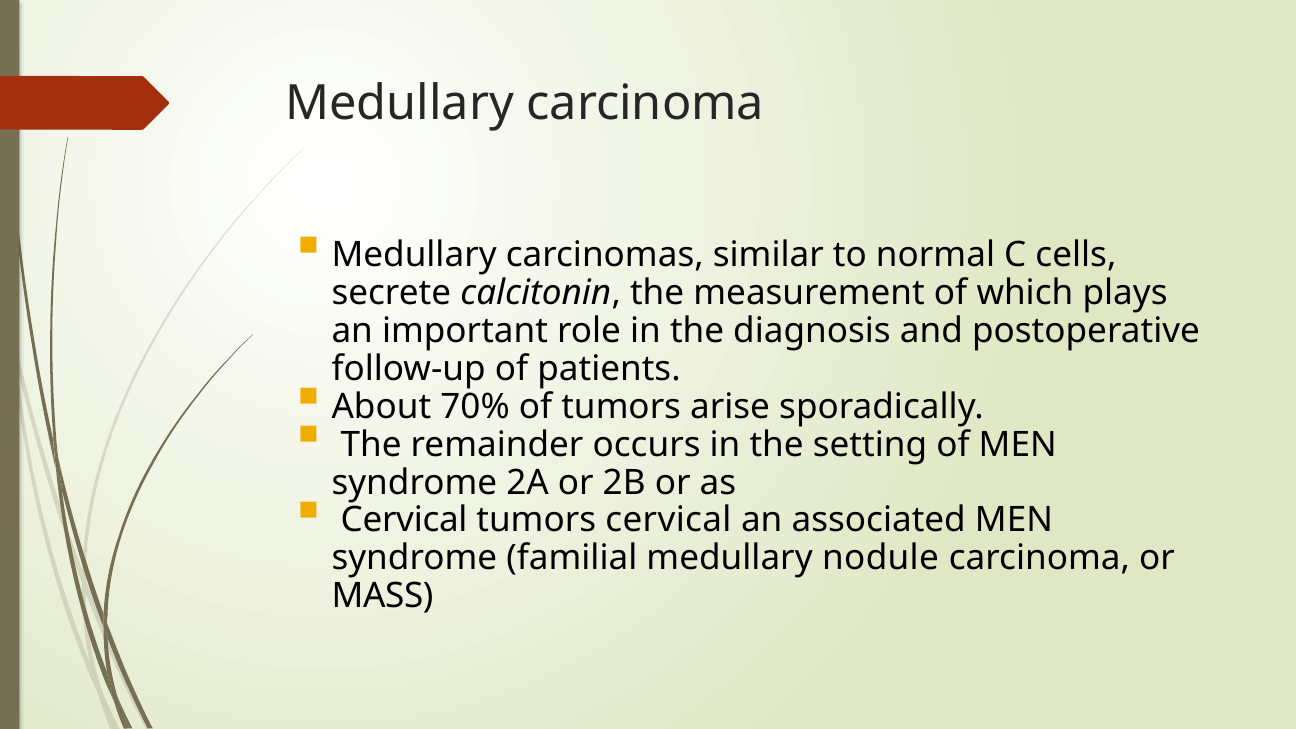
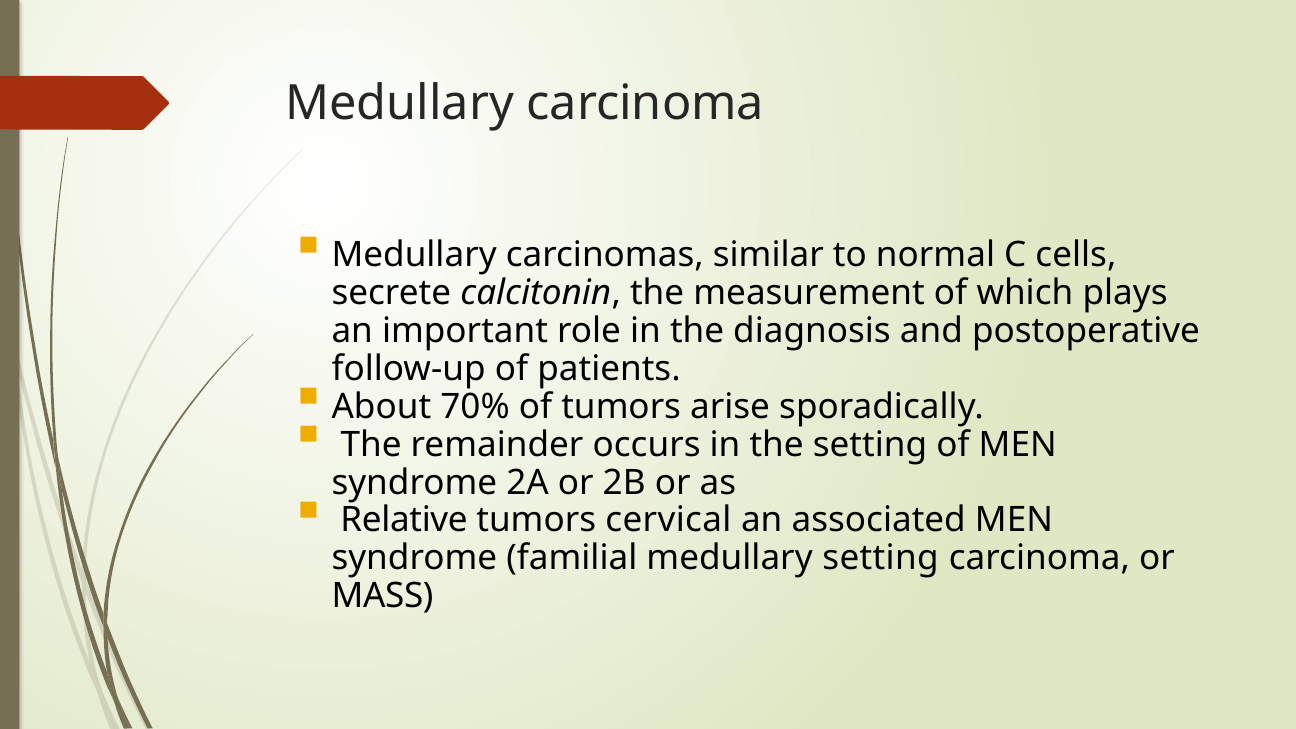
Cervical: Cervical -> Relative (404, 520)
medullary nodule: nodule -> setting (881, 558)
